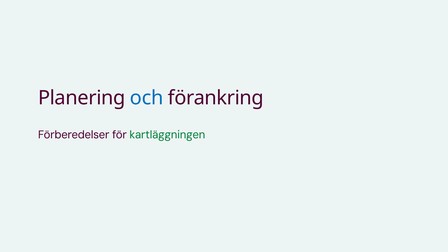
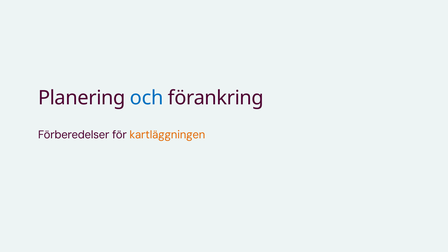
kartläggningen colour: green -> orange (167, 135)
